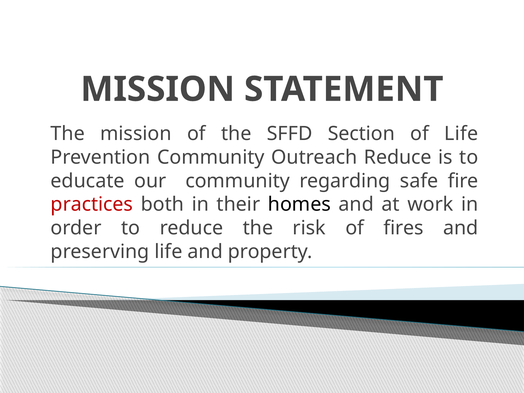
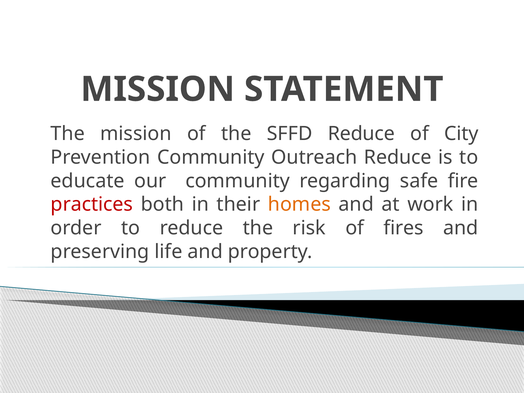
SFFD Section: Section -> Reduce (361, 134)
of Life: Life -> City (461, 134)
homes colour: black -> orange (299, 204)
